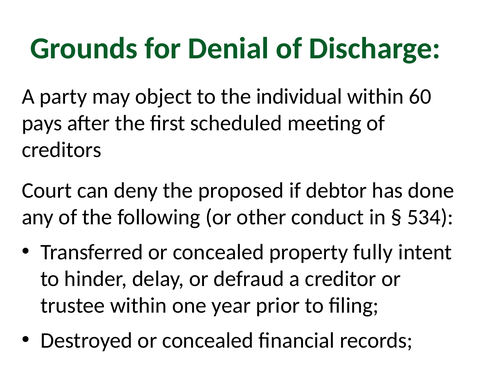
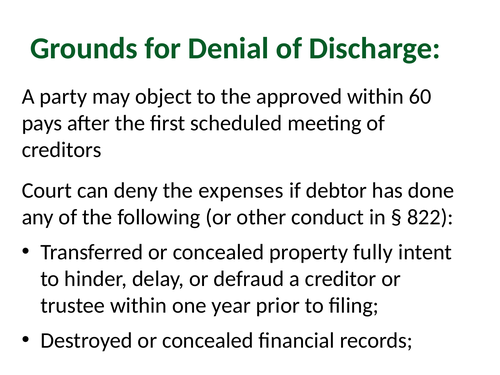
individual: individual -> approved (299, 97)
proposed: proposed -> expenses (241, 190)
534: 534 -> 822 (430, 217)
